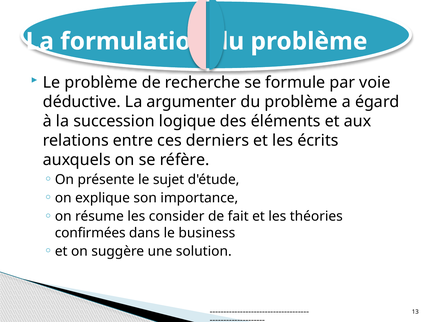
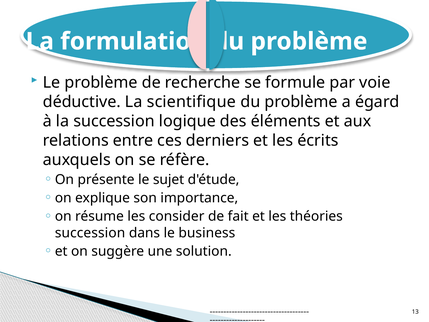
argumenter: argumenter -> scientifique (191, 102)
confirmées: confirmées -> succession (90, 233)
